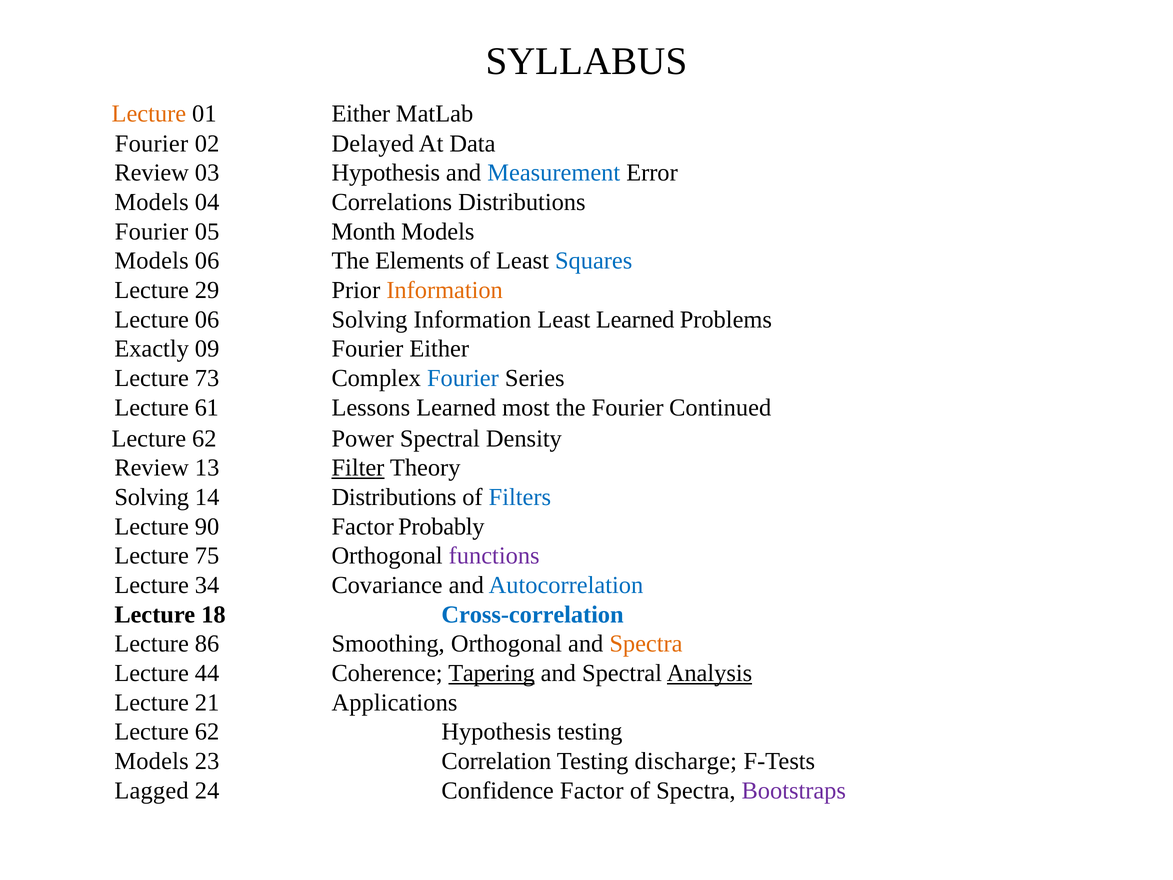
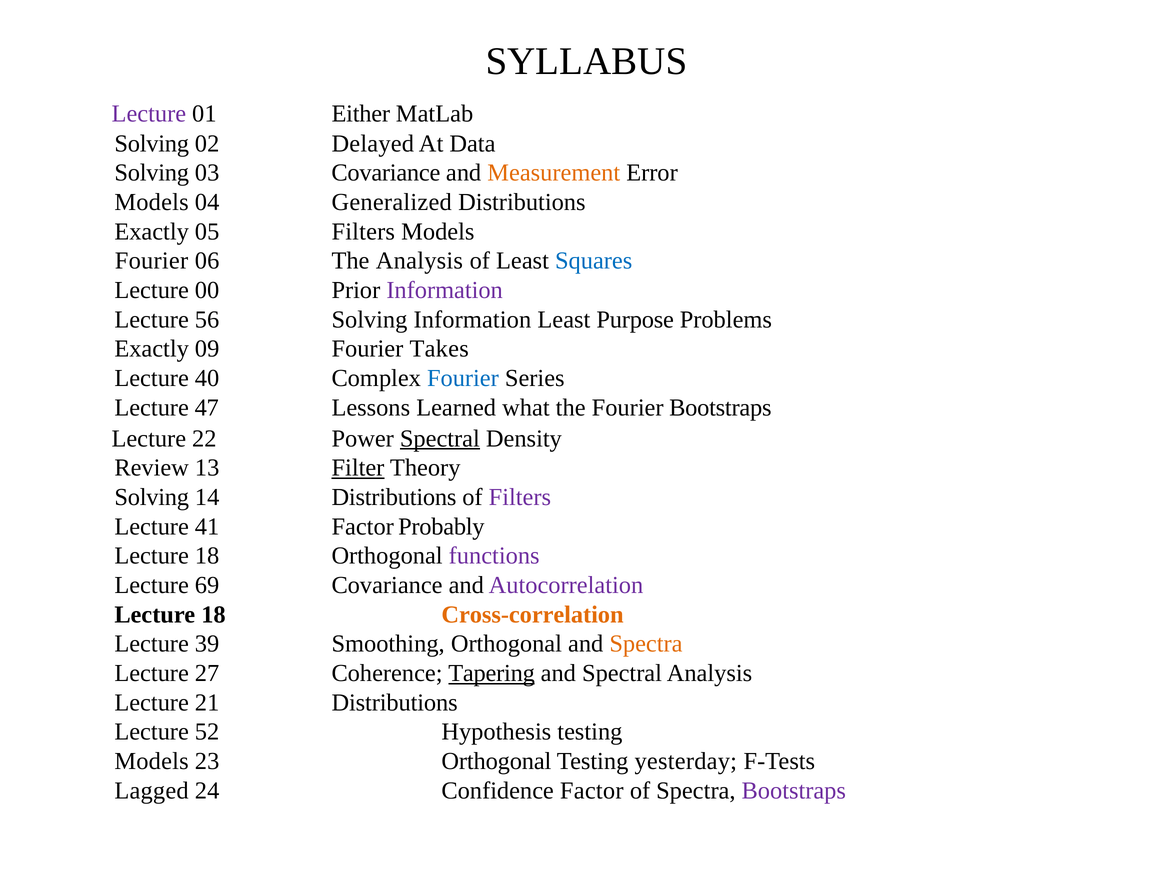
Lecture colour: orange -> purple (149, 113)
Fourier: Fourier -> Solving (152, 143)
Review: Review -> Solving (152, 173)
03 Hypothesis: Hypothesis -> Covariance (386, 173)
Measurement colour: blue -> orange (554, 173)
Correlations: Correlations -> Generalized (392, 202)
Fourier: Fourier -> Exactly (152, 231)
05 Month: Month -> Filters (363, 231)
Models: Models -> Fourier (151, 261)
The Elements: Elements -> Analysis (419, 261)
29: 29 -> 00 (207, 290)
Information colour: orange -> purple (445, 290)
Lecture 06: 06 -> 56 (207, 319)
Least Learned: Learned -> Purpose (635, 319)
Fourier Either: Either -> Takes (439, 349)
73: 73 -> 40 (207, 378)
61: 61 -> 47 (207, 407)
most: most -> what (526, 407)
Fourier Continued: Continued -> Bootstraps (720, 407)
62: 62 -> 22 (204, 438)
Spectral underline: none -> present (440, 438)
Filters colour: blue -> purple (520, 497)
90: 90 -> 41 (207, 526)
75: 75 -> 18 (207, 556)
34: 34 -> 69 (207, 585)
Autocorrelation colour: blue -> purple (566, 585)
Cross-correlation colour: blue -> orange (533, 614)
86: 86 -> 39 (207, 644)
44: 44 -> 27 (207, 673)
Analysis underline: present -> none (709, 673)
21 Applications: Applications -> Distributions (395, 702)
62: 62 -> 52 (207, 732)
23 Correlation: Correlation -> Orthogonal (496, 761)
discharge: discharge -> yesterday (686, 761)
